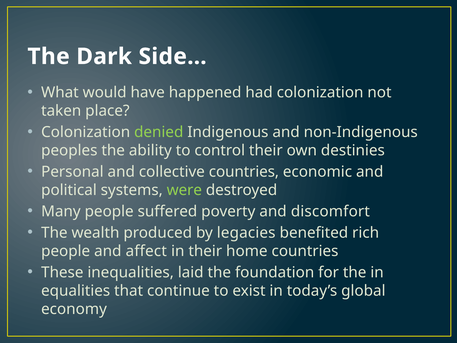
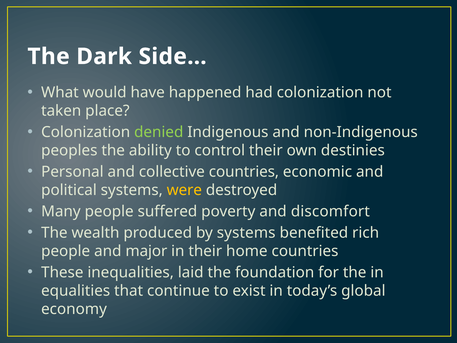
were colour: light green -> yellow (184, 190)
by legacies: legacies -> systems (246, 233)
affect: affect -> major (146, 251)
